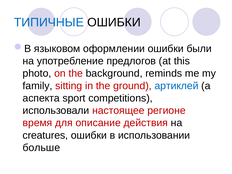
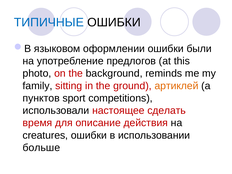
артиклей colour: blue -> orange (176, 86)
аспекта: аспекта -> пунктов (41, 98)
регионе: регионе -> сделать (167, 111)
